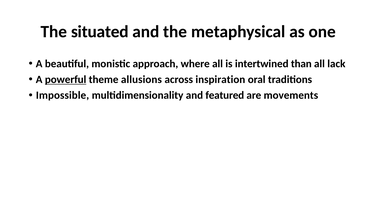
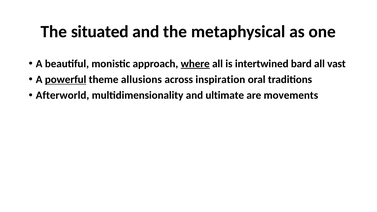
where underline: none -> present (195, 64)
than: than -> bard (301, 64)
lack: lack -> vast (336, 64)
Impossible: Impossible -> Afterworld (63, 95)
featured: featured -> ultimate (225, 95)
